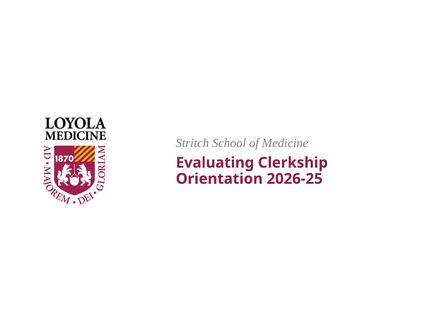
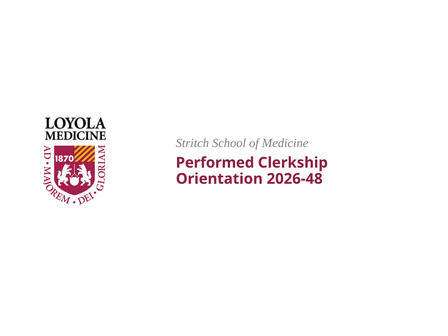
Evaluating: Evaluating -> Performed (215, 163)
2026-25: 2026-25 -> 2026-48 (295, 179)
